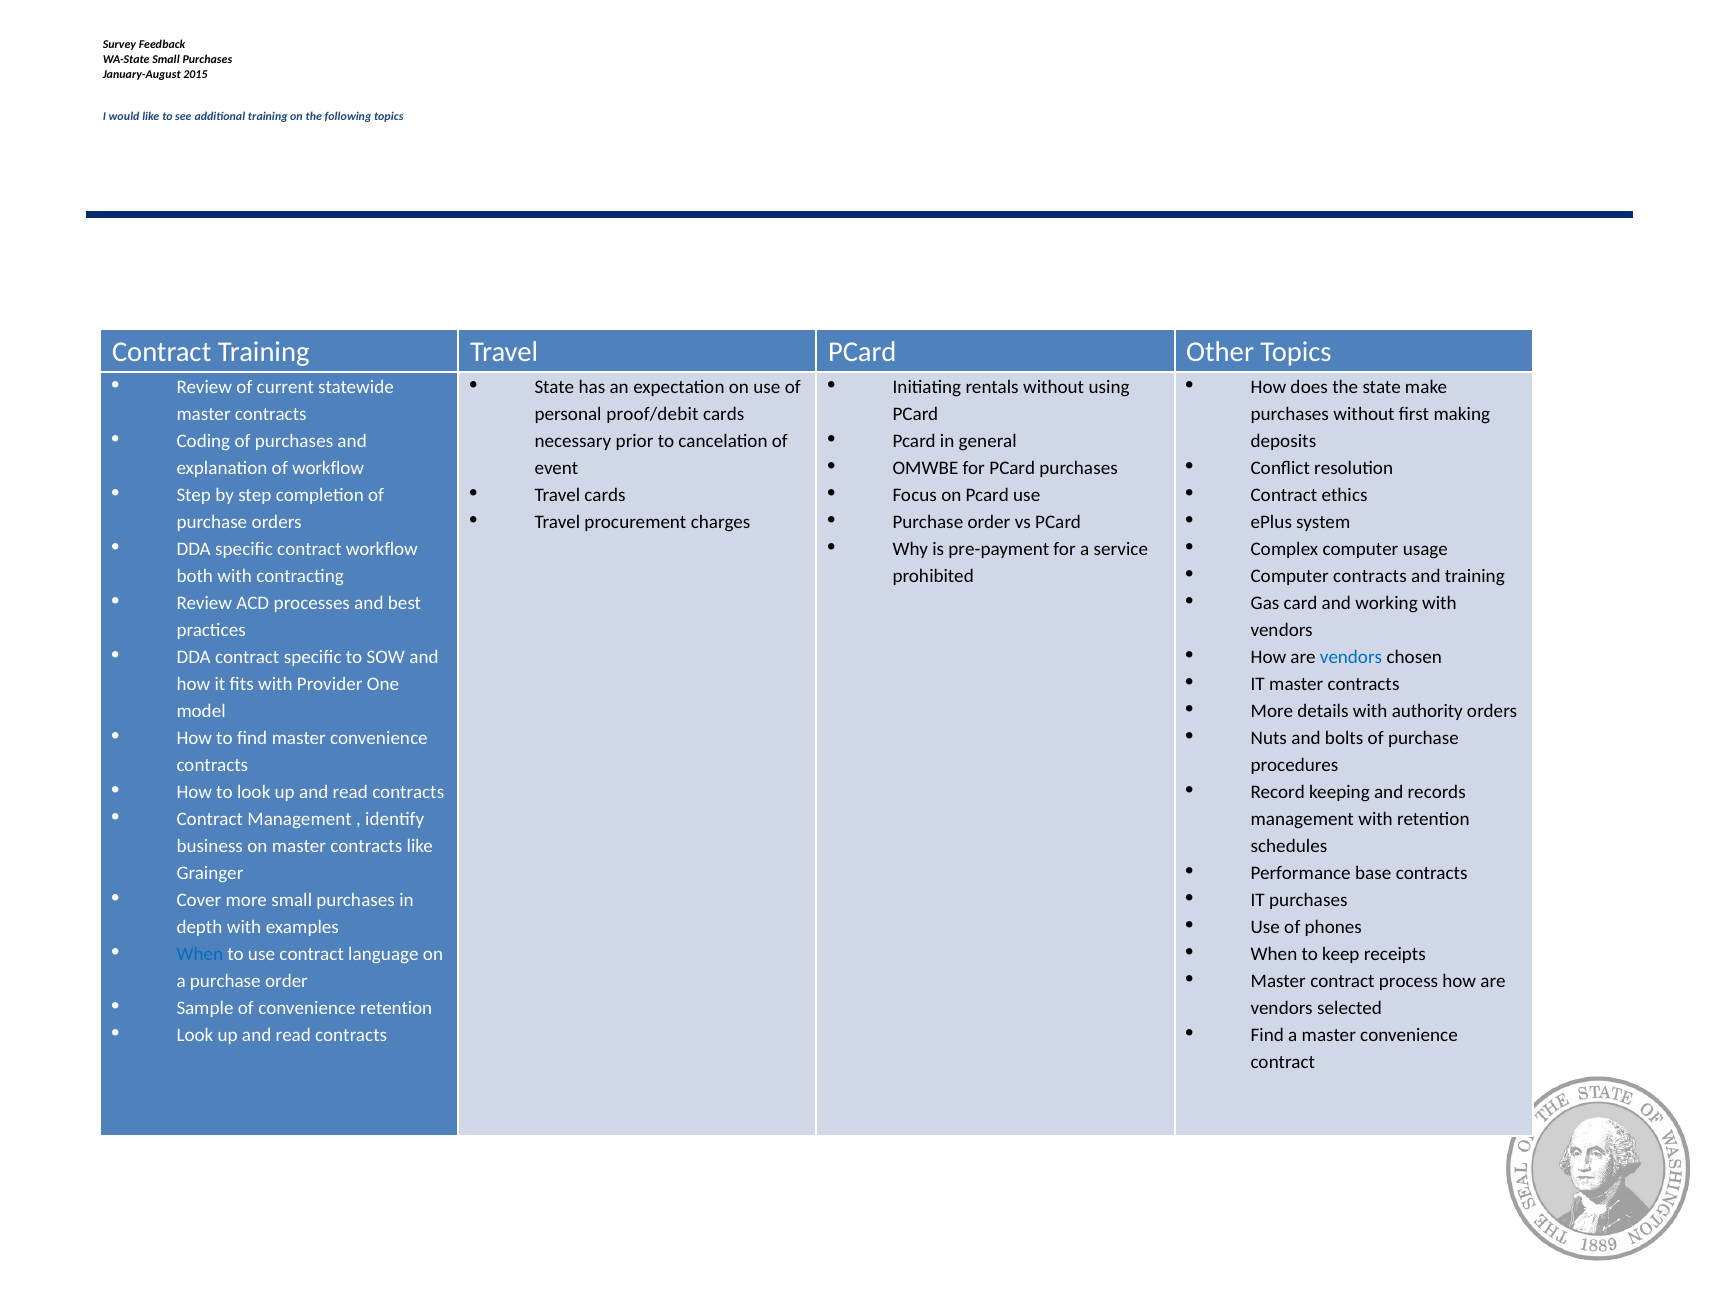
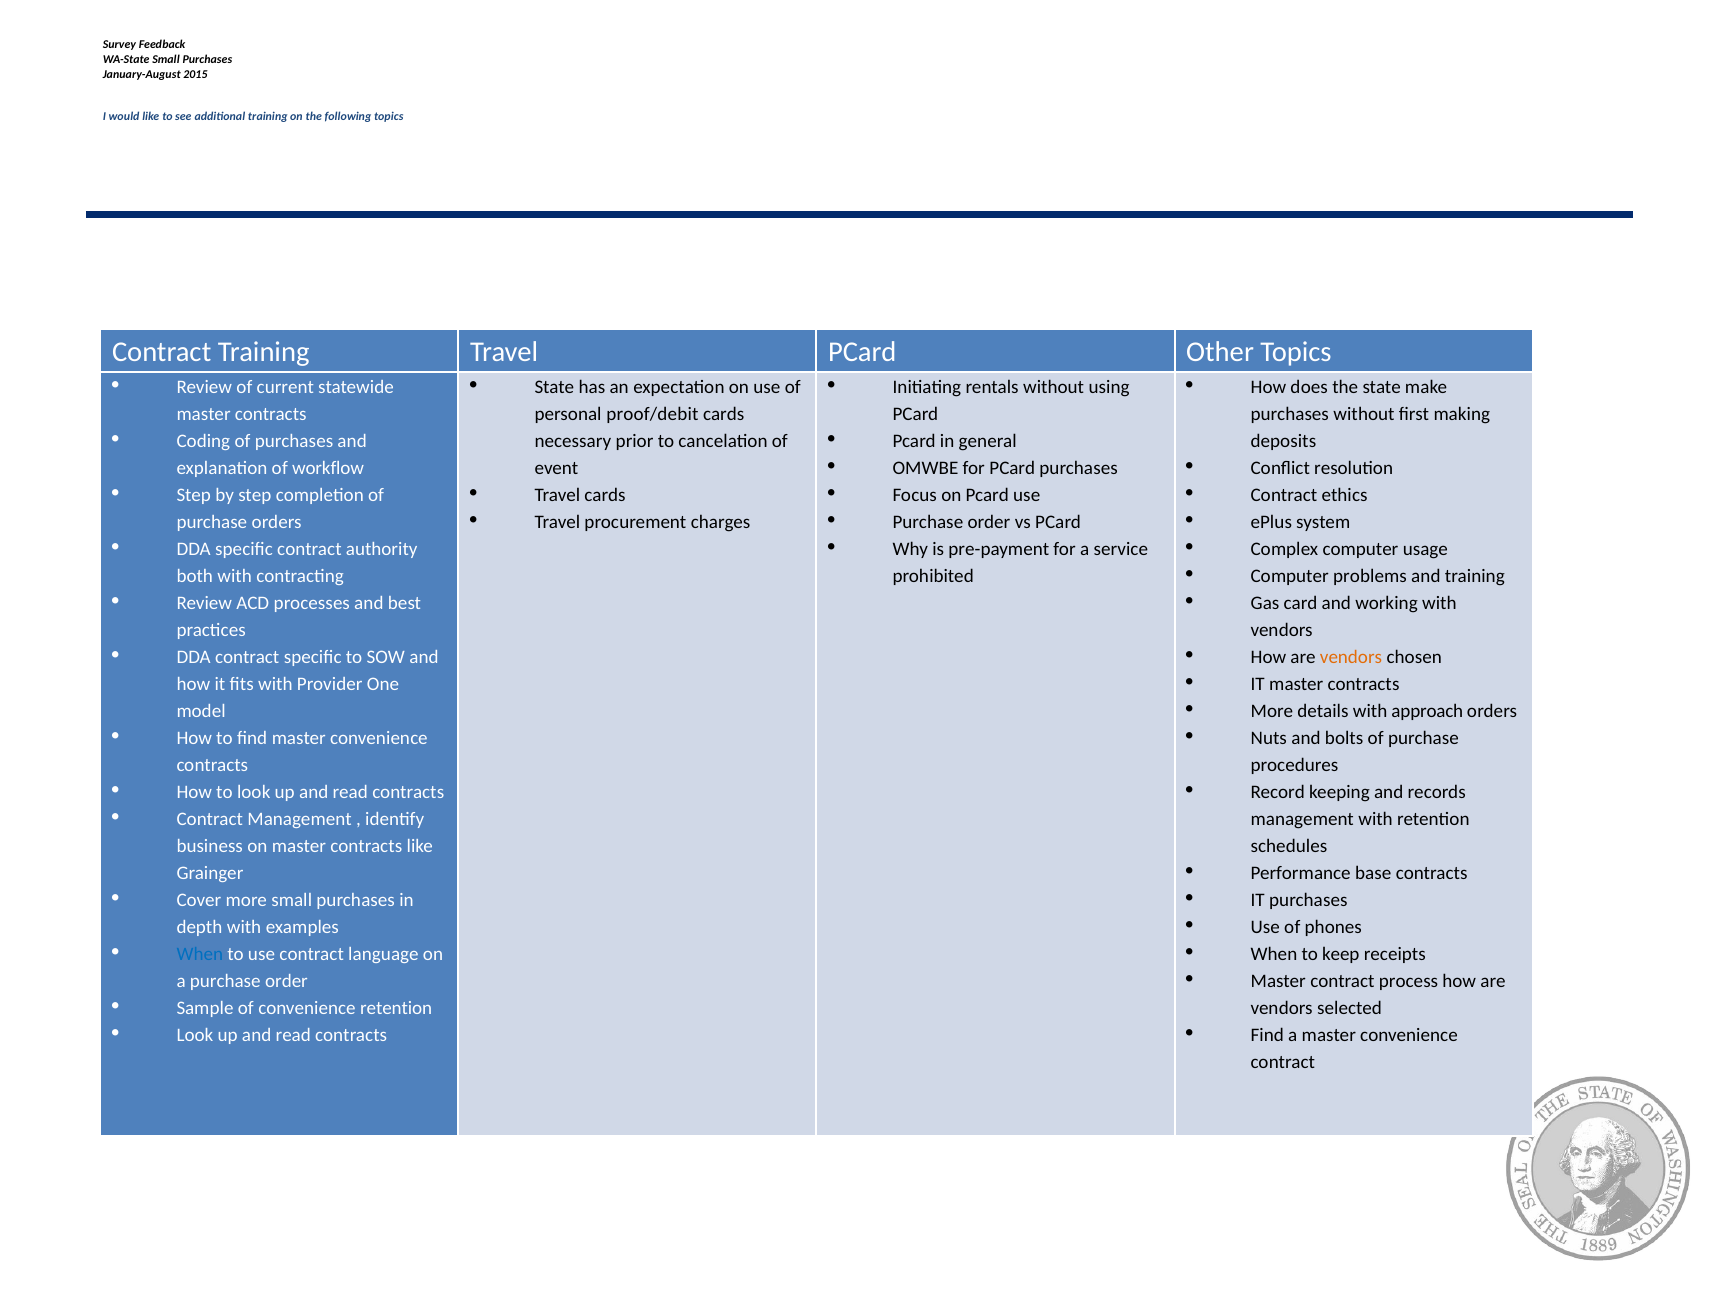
contract workflow: workflow -> authority (382, 549)
Computer contracts: contracts -> problems (1370, 576)
vendors colour: blue -> orange (1351, 657)
authority: authority -> approach (1427, 711)
